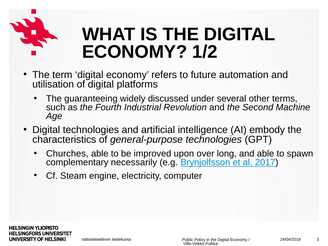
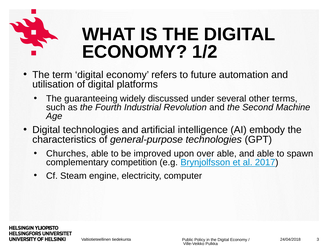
over long: long -> able (227, 154)
necessarily: necessarily -> competition (134, 162)
